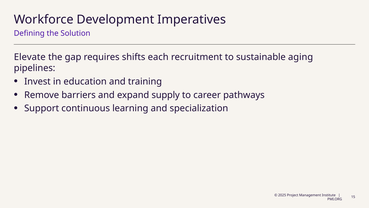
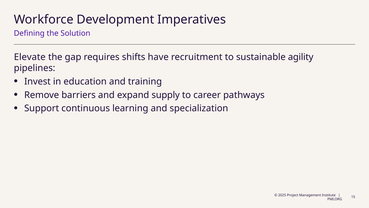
each: each -> have (158, 57)
aging: aging -> agility (301, 57)
